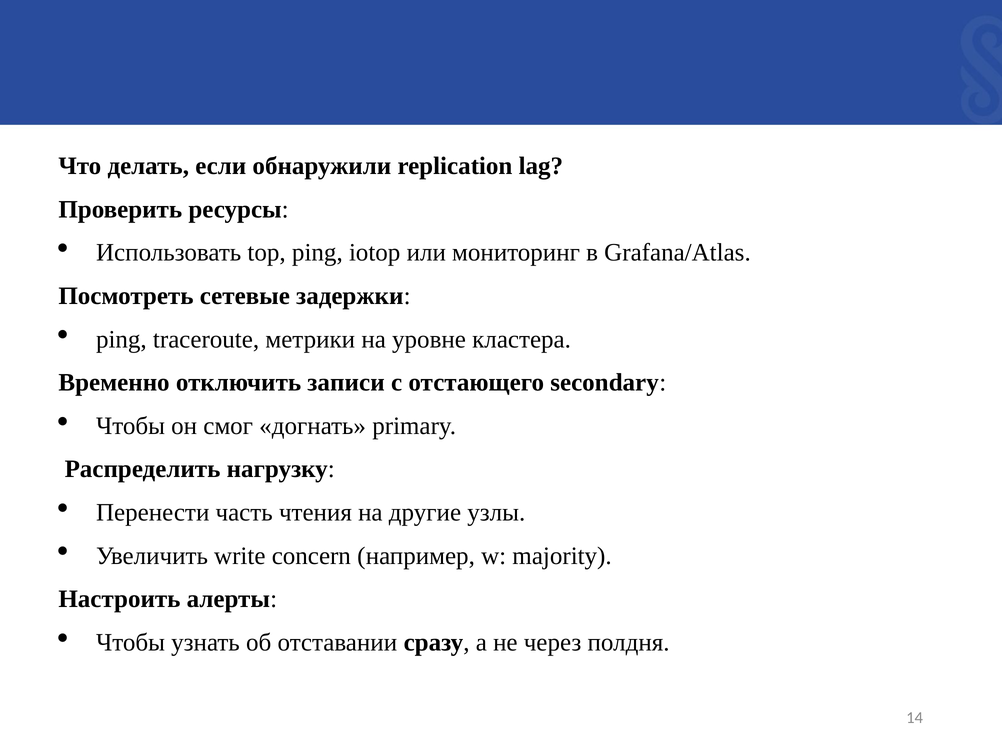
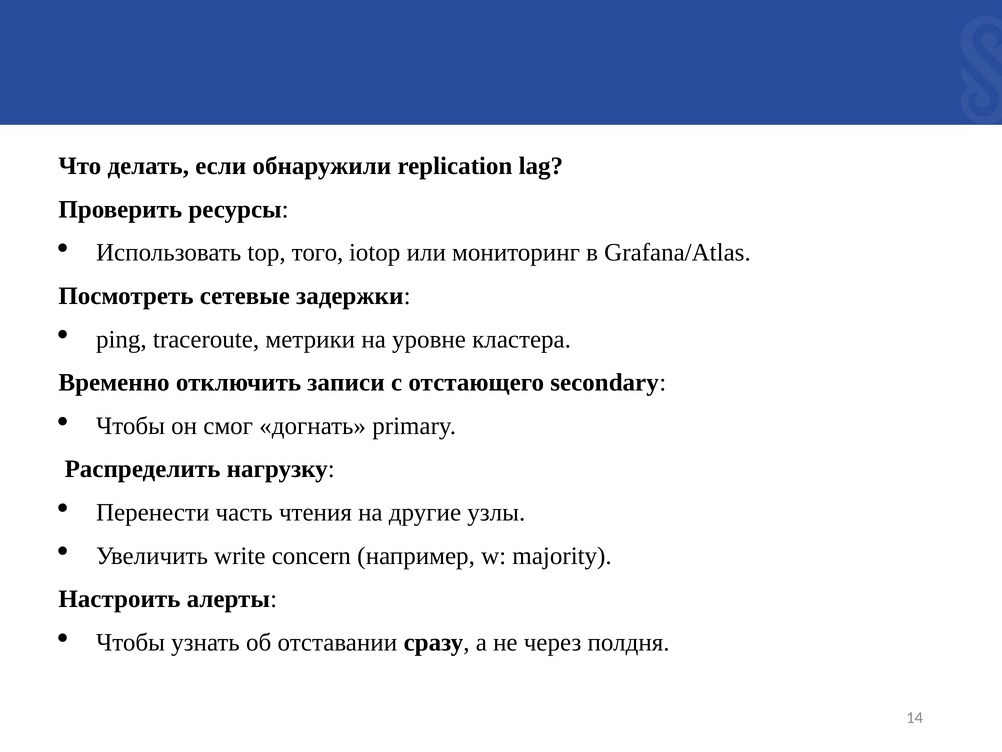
top ping: ping -> того (318, 252)
